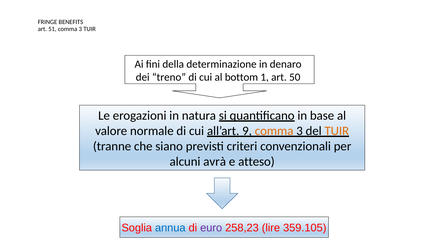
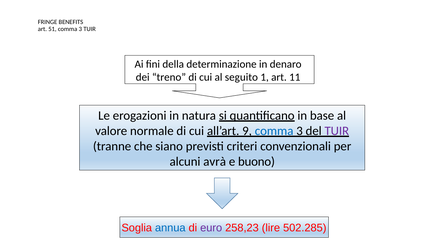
bottom: bottom -> seguito (241, 77)
50: 50 -> 11 (295, 77)
comma colour: orange -> blue (274, 131)
TUIR colour: orange -> purple (337, 131)
atteso: atteso -> buono (256, 162)
359.105: 359.105 -> 502.285 (305, 228)
